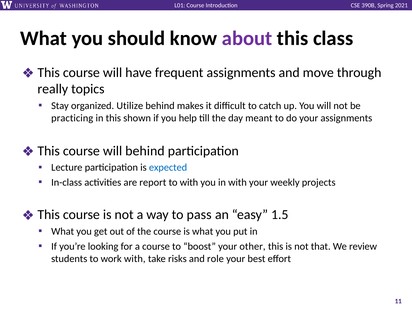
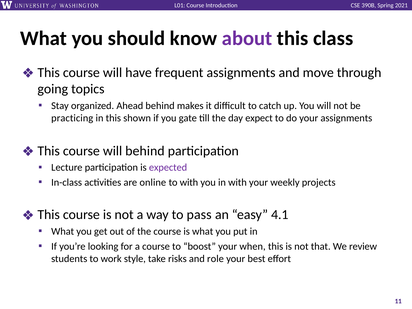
really: really -> going (53, 89)
Utilize: Utilize -> Ahead (130, 106)
help: help -> gate (188, 118)
meant: meant -> expect (259, 118)
expected colour: blue -> purple (168, 168)
report: report -> online (153, 182)
1.5: 1.5 -> 4.1 (280, 215)
other: other -> when (253, 246)
work with: with -> style (135, 259)
